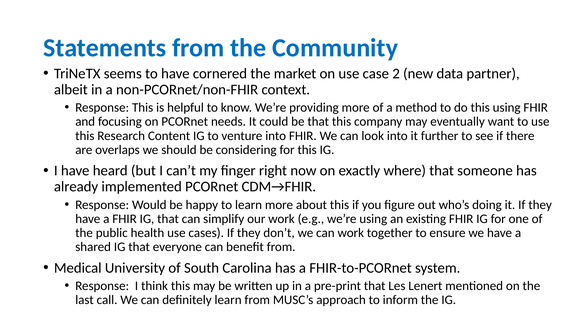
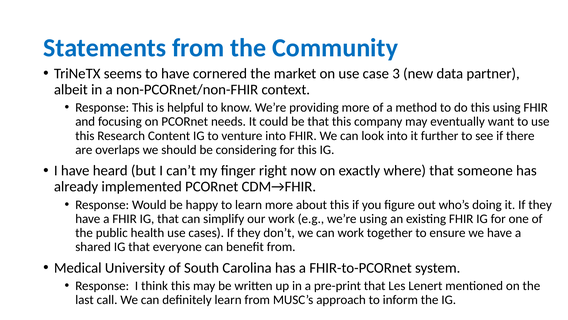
2: 2 -> 3 (396, 73)
